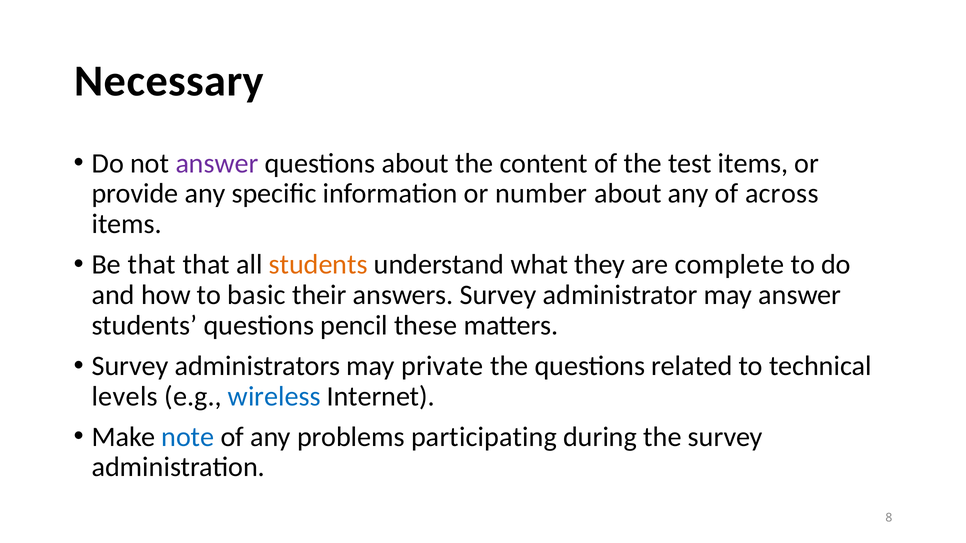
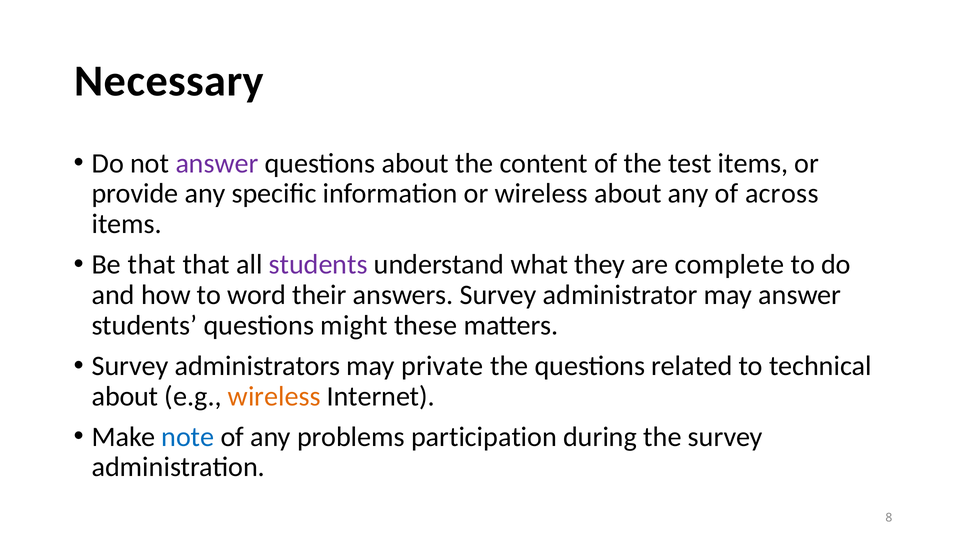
or number: number -> wireless (541, 194)
students colour: orange -> purple (318, 265)
basic: basic -> word (257, 295)
pencil: pencil -> might (354, 326)
levels: levels -> about (125, 397)
wireless colour: blue -> orange (274, 397)
participating: participating -> participation (484, 437)
